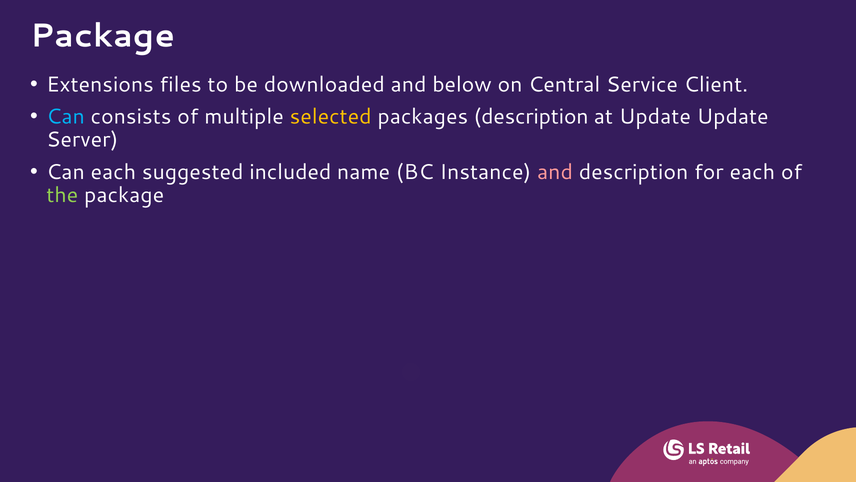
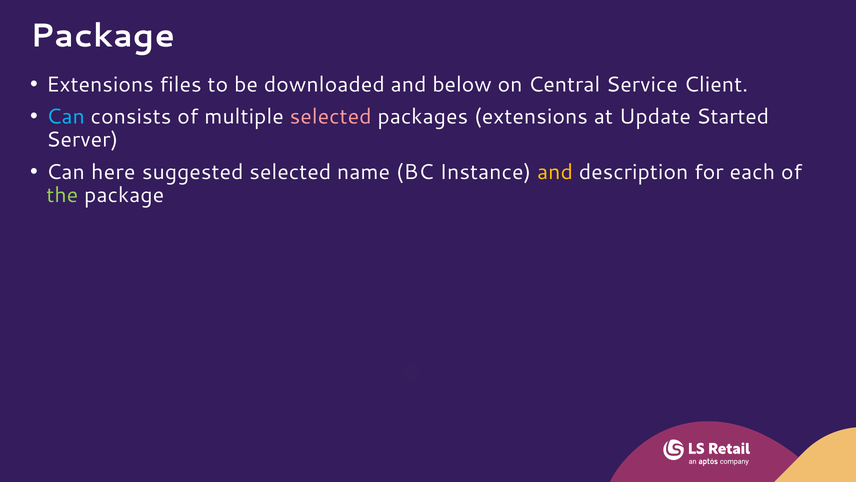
selected colour: yellow -> pink (331, 117)
packages description: description -> extensions (531, 117)
Update Update: Update -> Started (733, 117)
Can each: each -> here (113, 172)
suggested included: included -> selected (290, 172)
and colour: pink -> yellow (555, 172)
